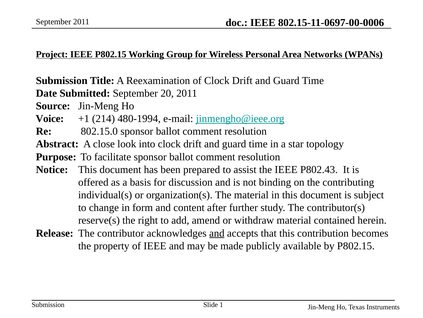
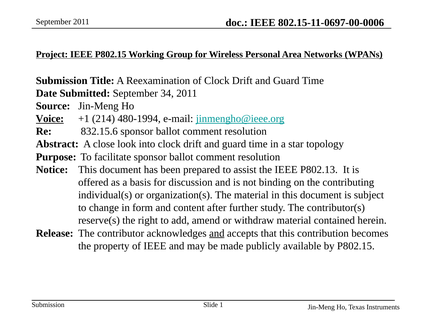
20: 20 -> 34 (167, 93)
Voice underline: none -> present (50, 118)
802.15.0: 802.15.0 -> 832.15.6 (99, 131)
P802.43: P802.43 -> P802.13 (319, 169)
